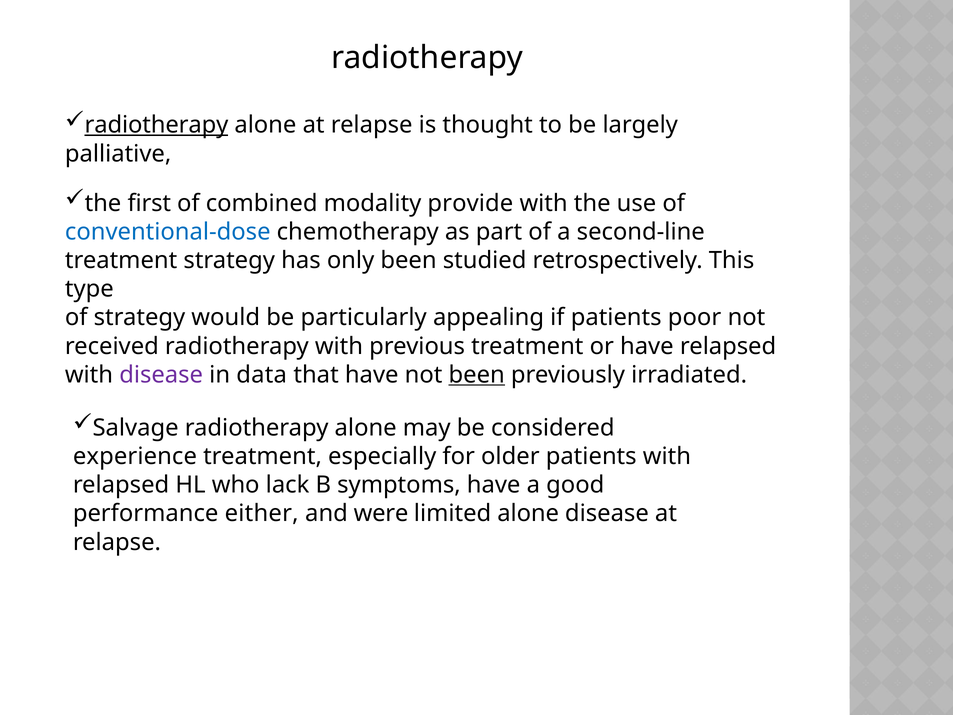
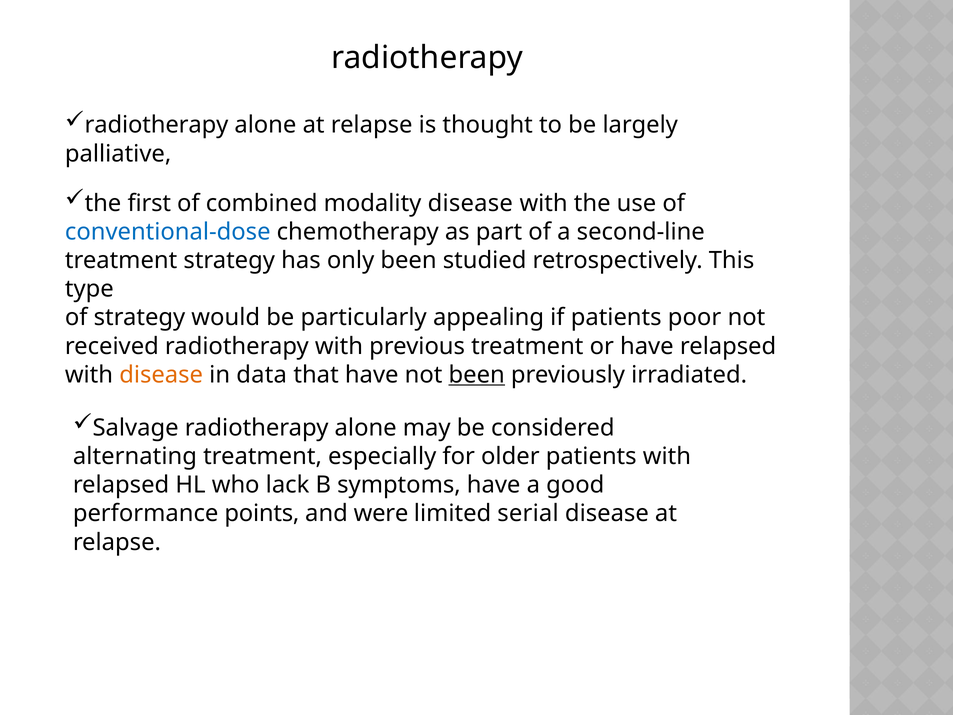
radiotherapy underline: present -> none (156, 125)
modality provide: provide -> disease (470, 203)
disease colour: purple -> orange (161, 375)
experience: experience -> alternating (135, 456)
either: either -> points (262, 513)
limited alone: alone -> serial (528, 513)
